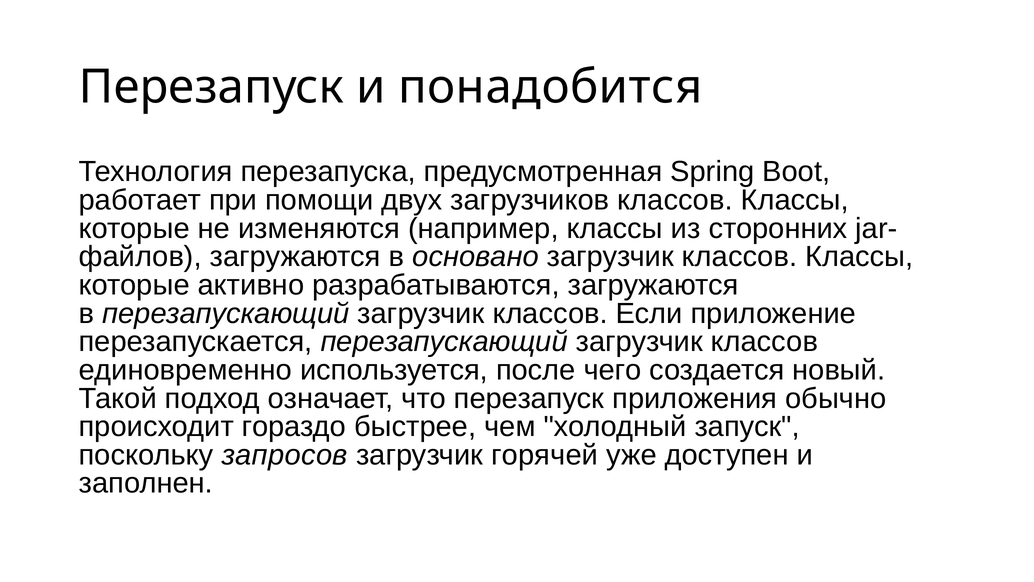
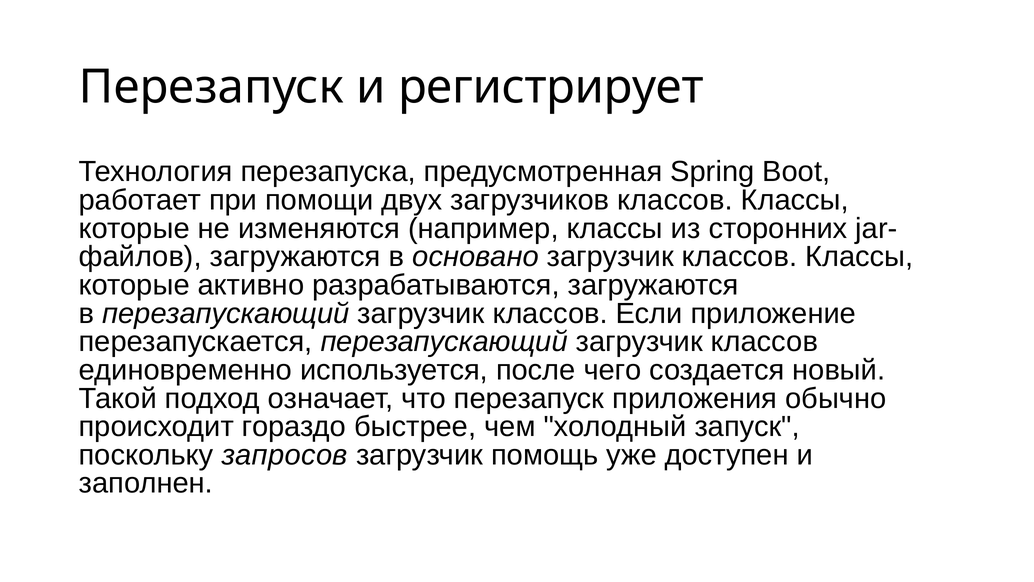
понадобится: понадобится -> регистрирует (551, 87)
горячей: горячей -> помощь (545, 455)
